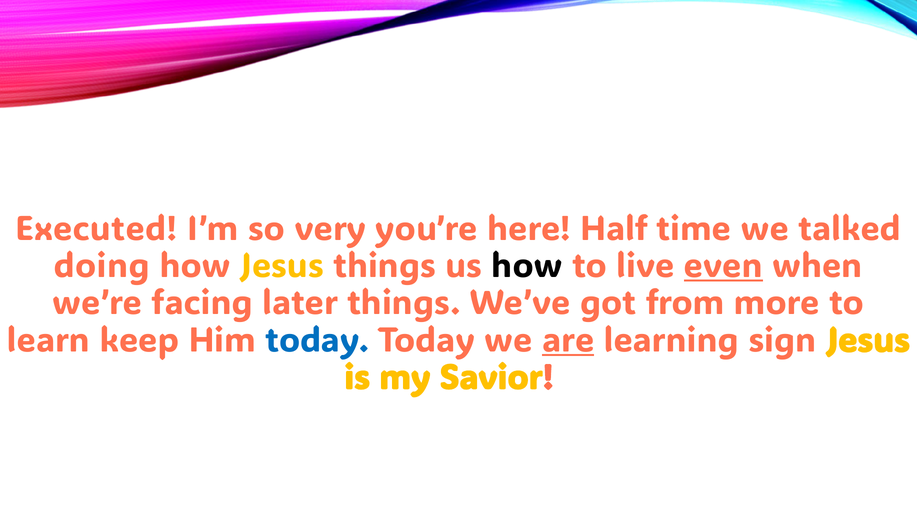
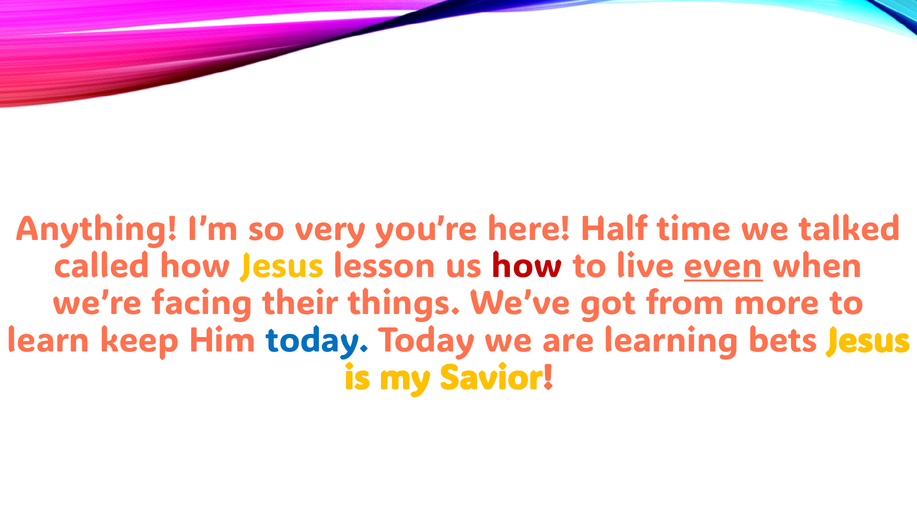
Executed: Executed -> Anything (97, 229)
doing: doing -> called (102, 266)
Jesus things: things -> lesson (384, 266)
how colour: black -> red (527, 266)
later: later -> their (300, 303)
are underline: present -> none (568, 340)
sign: sign -> bets (783, 340)
